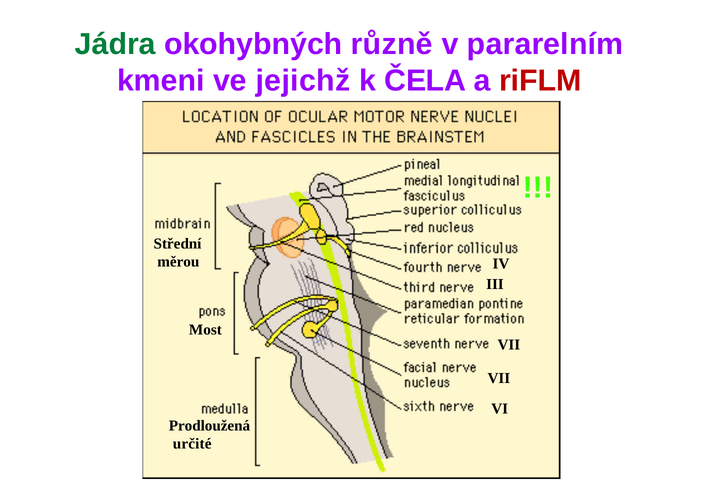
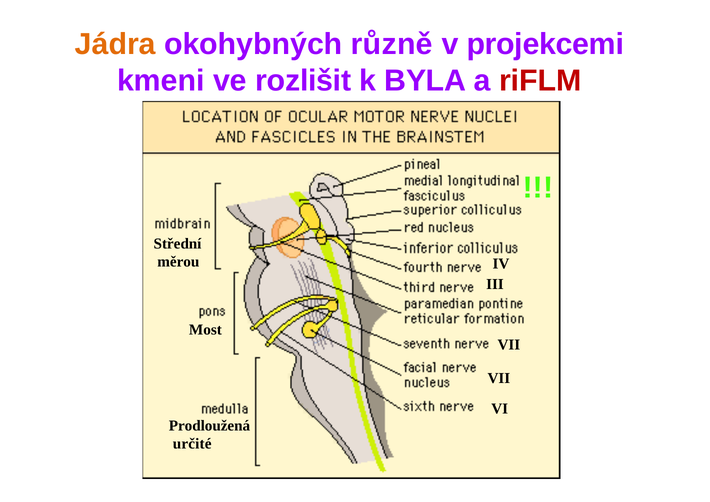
Jádra colour: green -> orange (115, 44)
pararelním: pararelním -> projekcemi (545, 44)
jejichž: jejichž -> rozlišit (303, 81)
ČELA: ČELA -> BYLA (425, 81)
